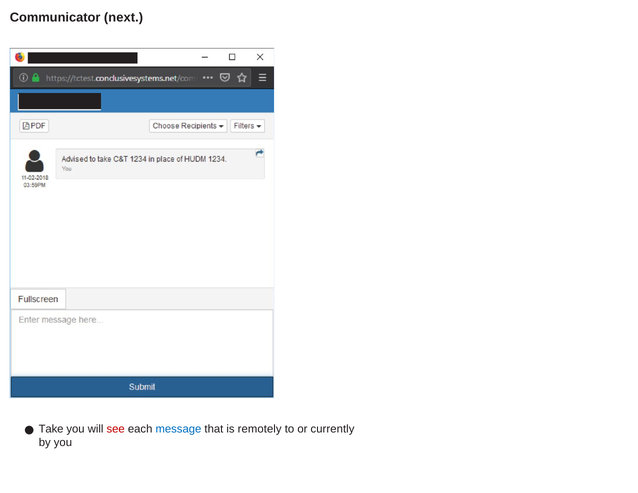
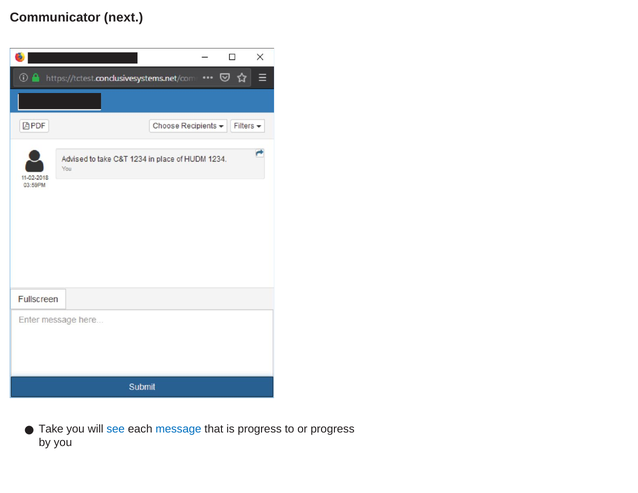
see colour: red -> blue (116, 429)
is remotely: remotely -> progress (260, 429)
or currently: currently -> progress (333, 429)
